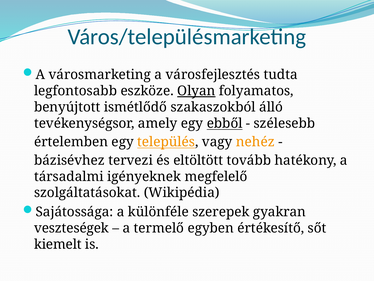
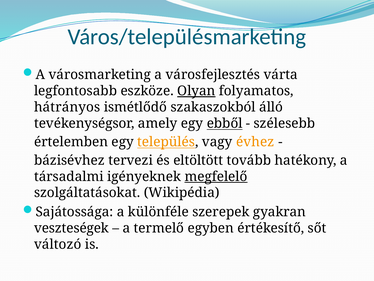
tudta: tudta -> várta (281, 75)
benyújtott: benyújtott -> hátrányos (67, 107)
nehéz: nehéz -> évhez (255, 142)
megfelelő underline: none -> present (216, 176)
kiemelt: kiemelt -> változó (58, 244)
